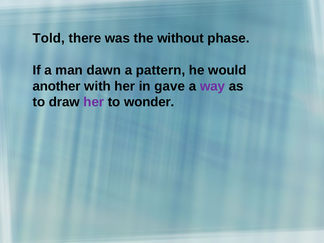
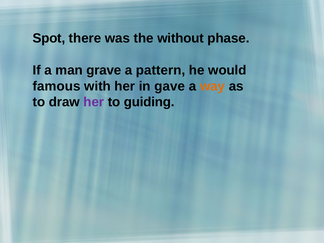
Told: Told -> Spot (49, 38)
dawn: dawn -> grave (104, 70)
another: another -> famous (57, 86)
way colour: purple -> orange (213, 86)
wonder: wonder -> guiding (149, 102)
